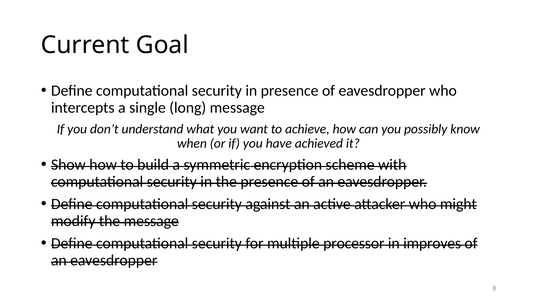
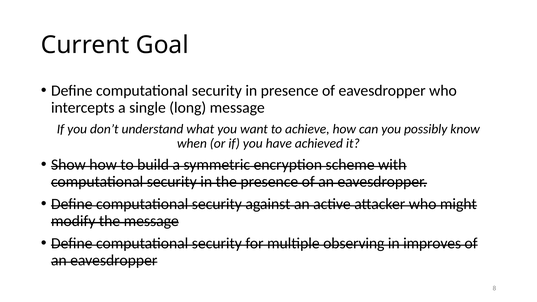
processor: processor -> observing (354, 243)
